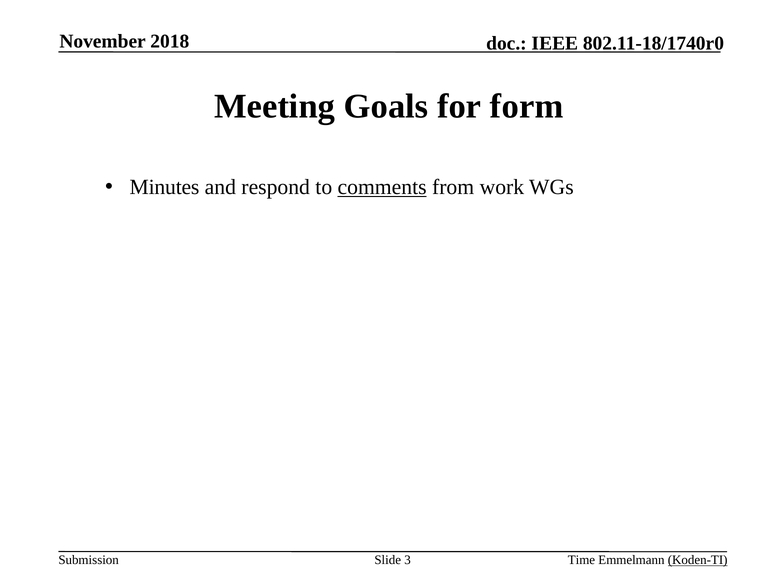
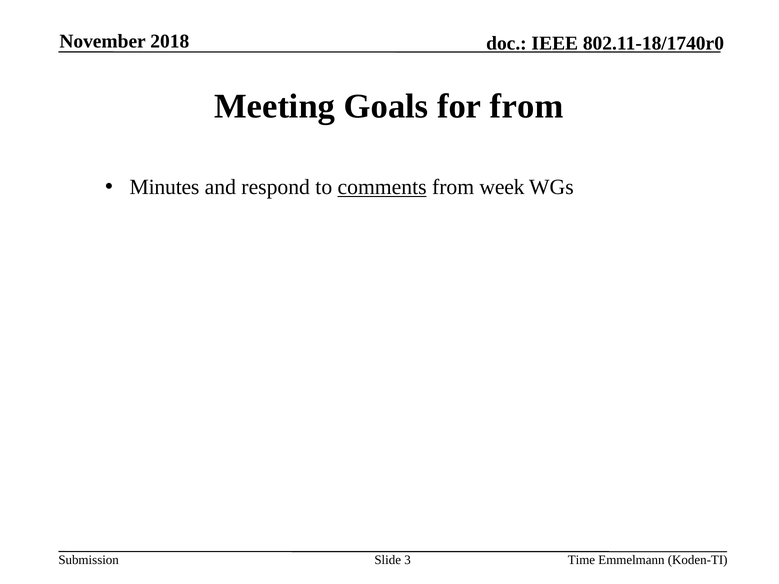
for form: form -> from (527, 106)
work: work -> week (502, 187)
Koden-TI underline: present -> none (698, 560)
